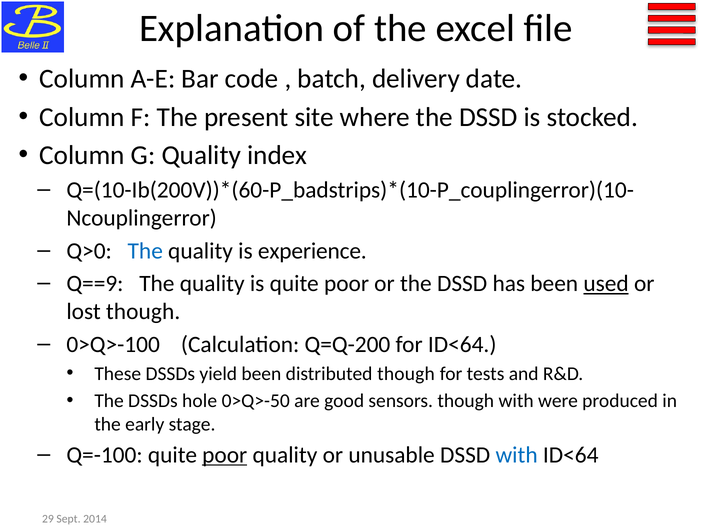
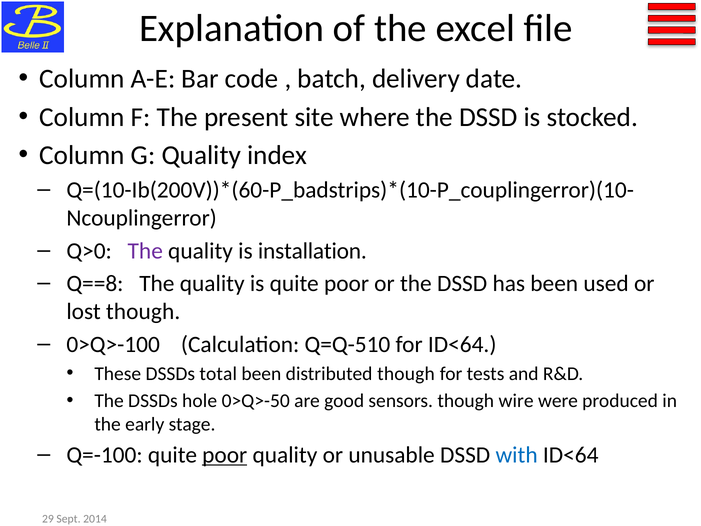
The colour: blue -> purple (145, 251)
experience: experience -> installation (312, 251)
Q==9: Q==9 -> Q==8 (95, 283)
used underline: present -> none (606, 283)
Q=Q-200: Q=Q-200 -> Q=Q-510 (347, 344)
yield: yield -> total (218, 373)
though with: with -> wire (516, 401)
